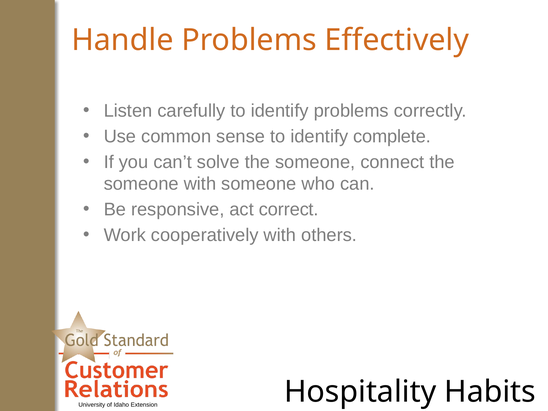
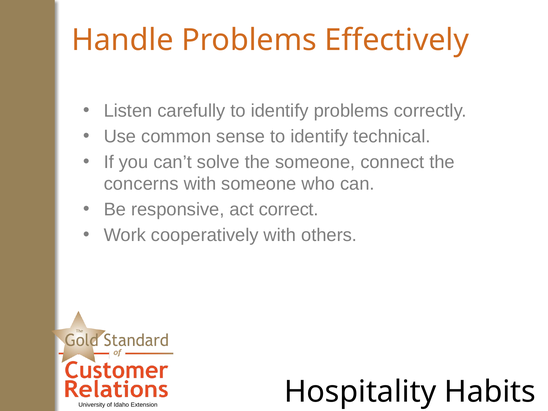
complete: complete -> technical (392, 136)
someone: someone -> concerns (141, 184)
